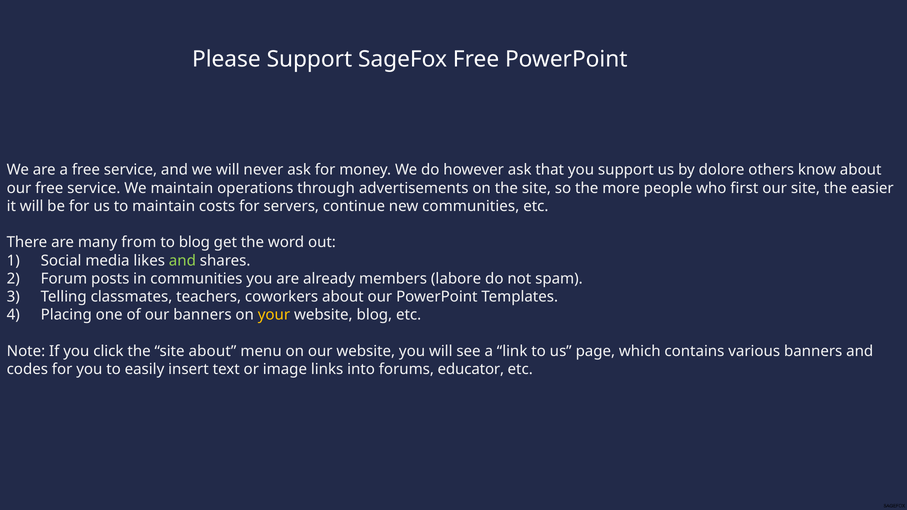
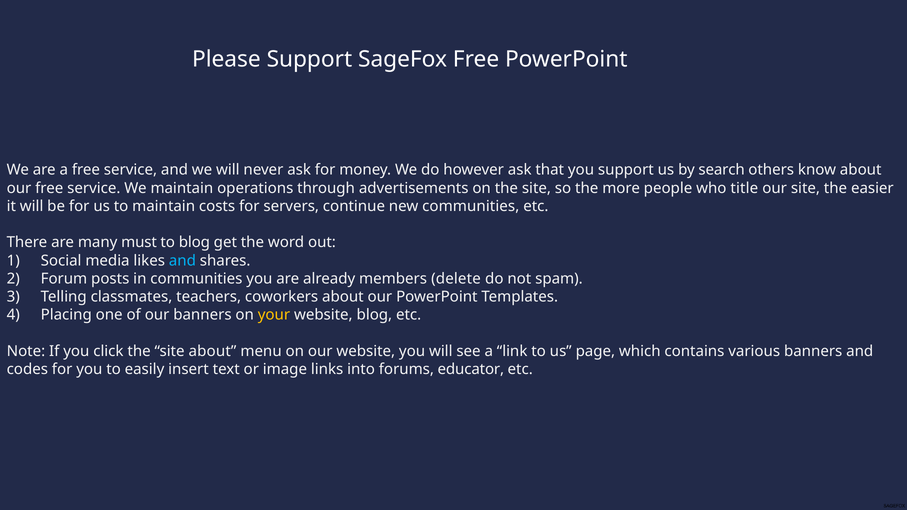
dolore: dolore -> search (722, 170)
first: first -> title (744, 188)
from: from -> must (139, 243)
and colour: light green -> light blue (182, 261)
labore: labore -> delete (456, 279)
